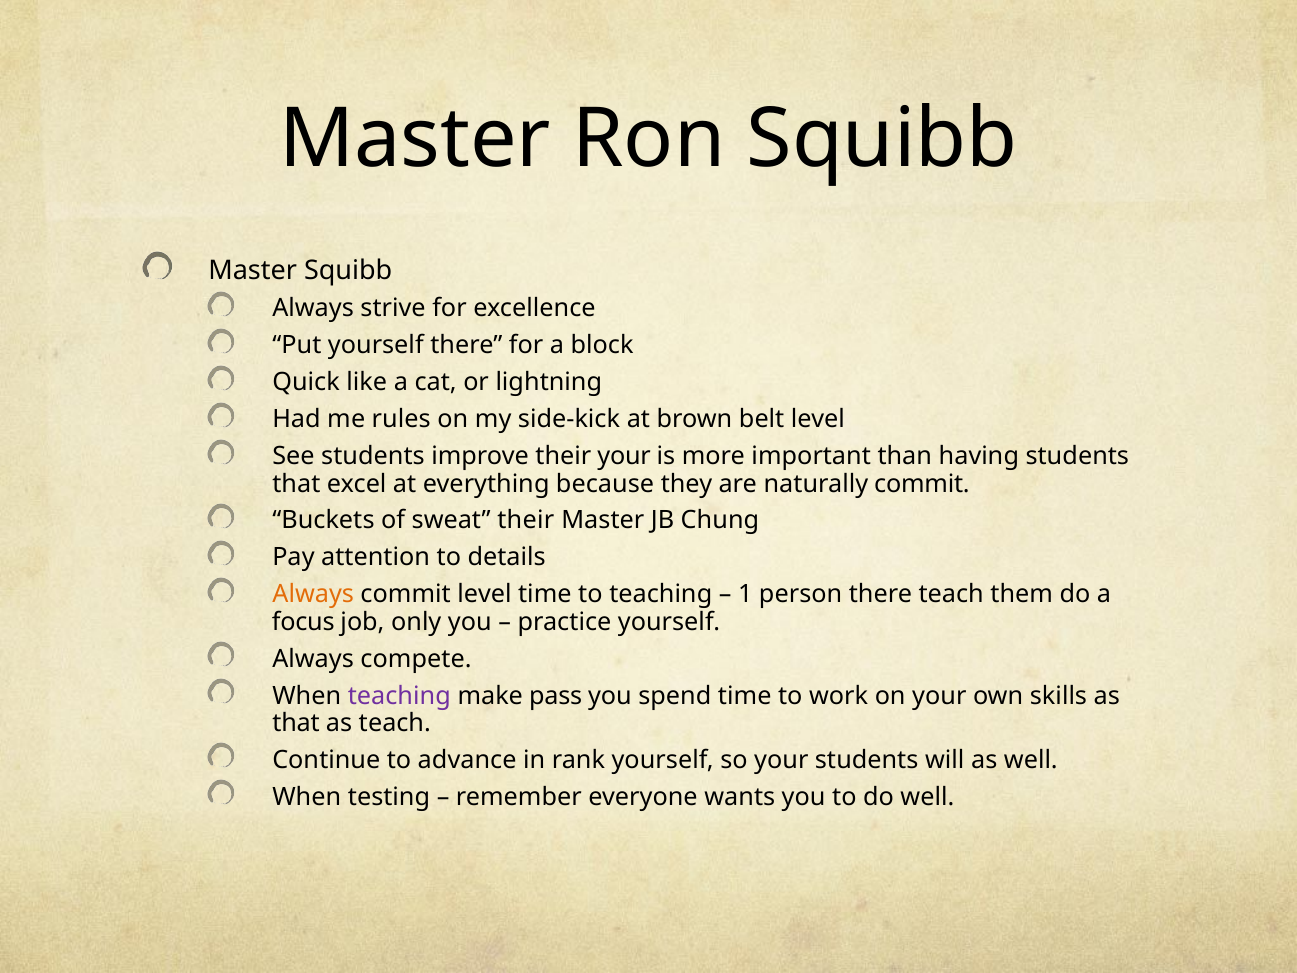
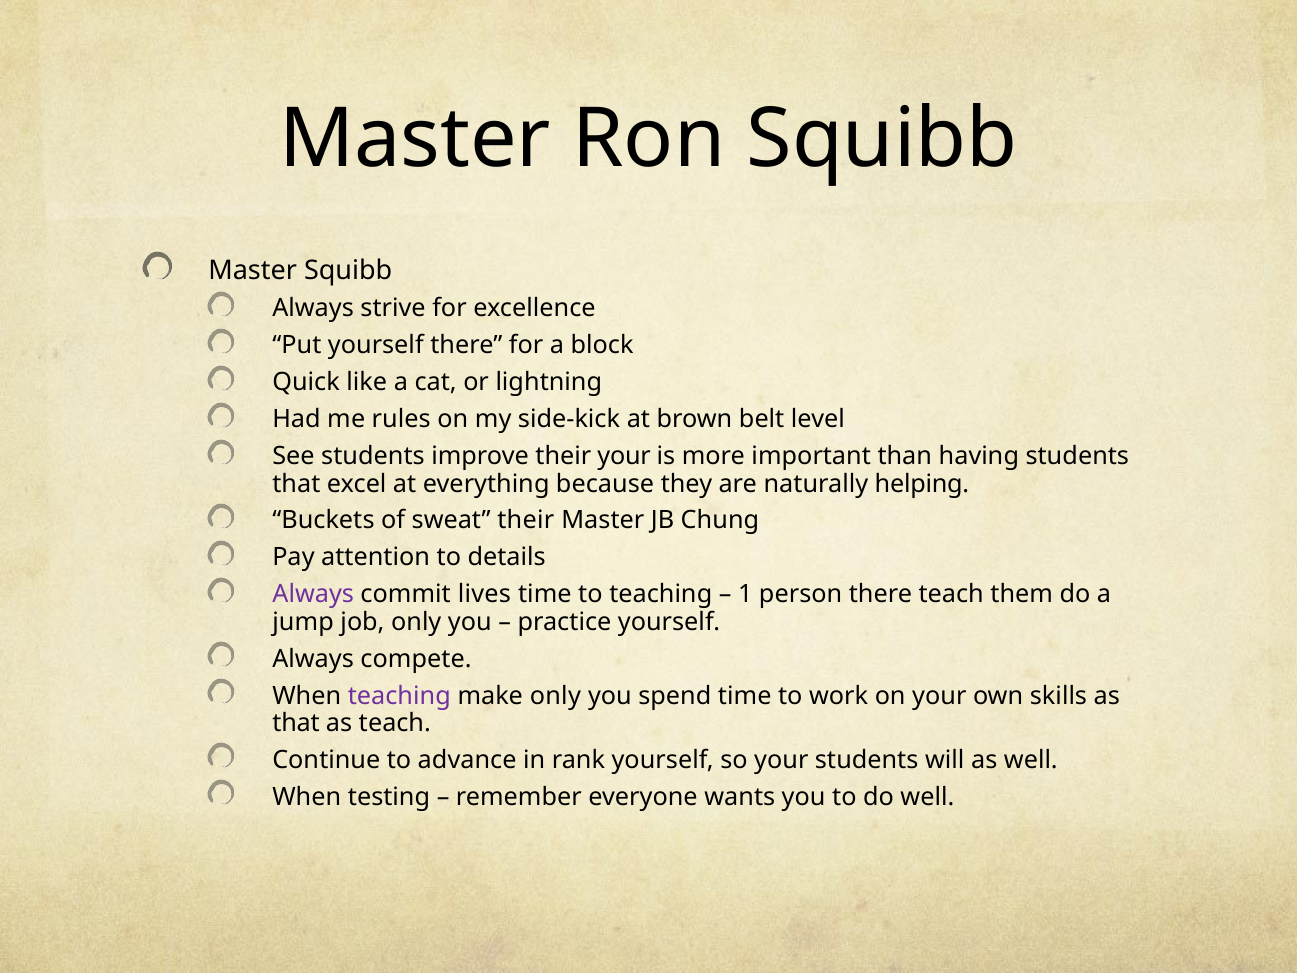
naturally commit: commit -> helping (922, 484)
Always colour: orange -> purple (313, 594)
commit level: level -> lives (484, 594)
focus: focus -> jump (303, 622)
make pass: pass -> only (555, 696)
